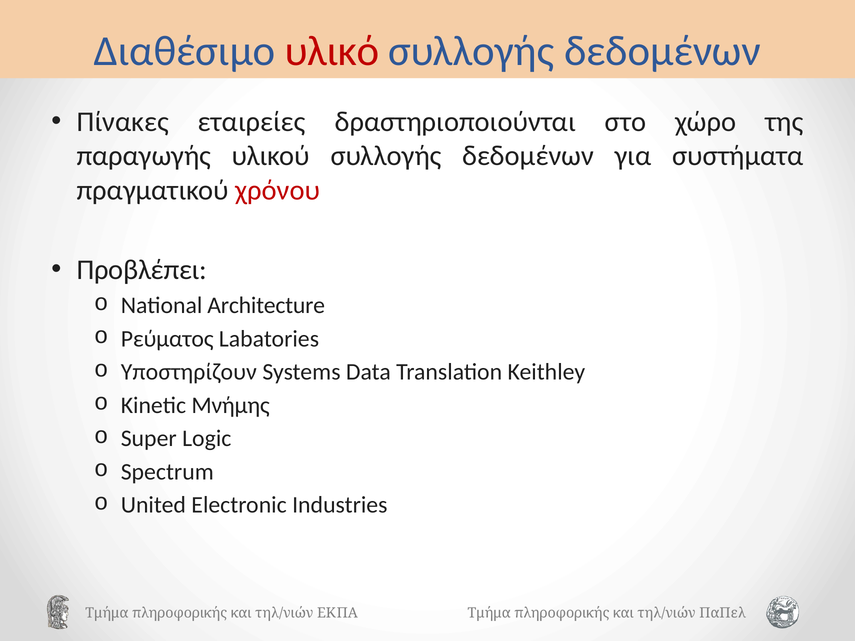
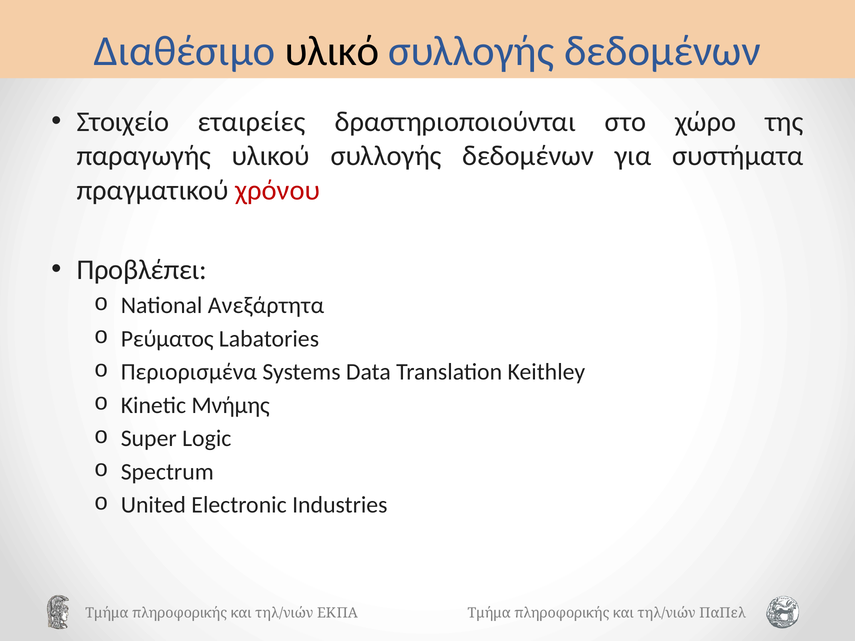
υλικό colour: red -> black (332, 51)
Πίνακες: Πίνακες -> Στοιχείο (123, 122)
Architecture: Architecture -> Ανεξάρτητα (266, 306)
Υποστηρίζουν: Υποστηρίζουν -> Περιορισμένα (189, 372)
